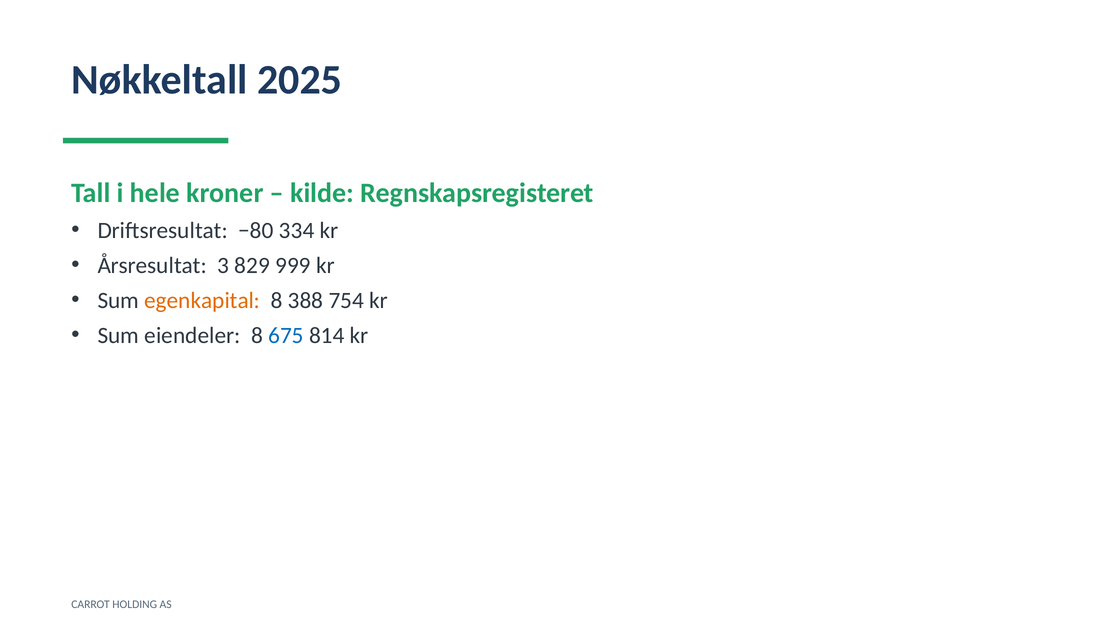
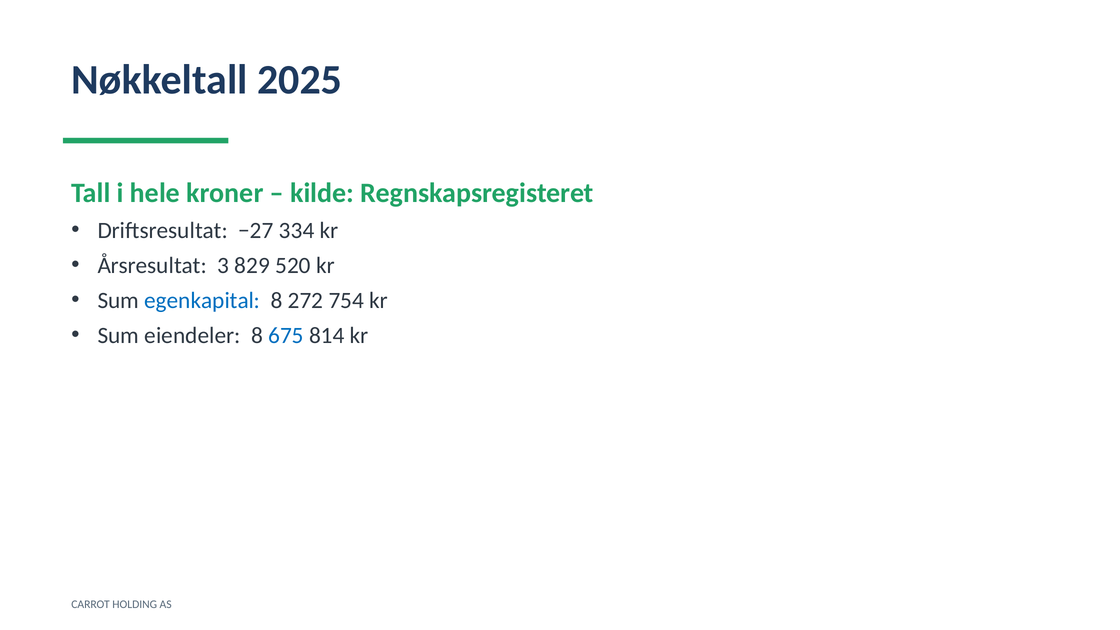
−80: −80 -> −27 (256, 230)
999: 999 -> 520 (293, 265)
egenkapital colour: orange -> blue (202, 300)
388: 388 -> 272 (305, 300)
